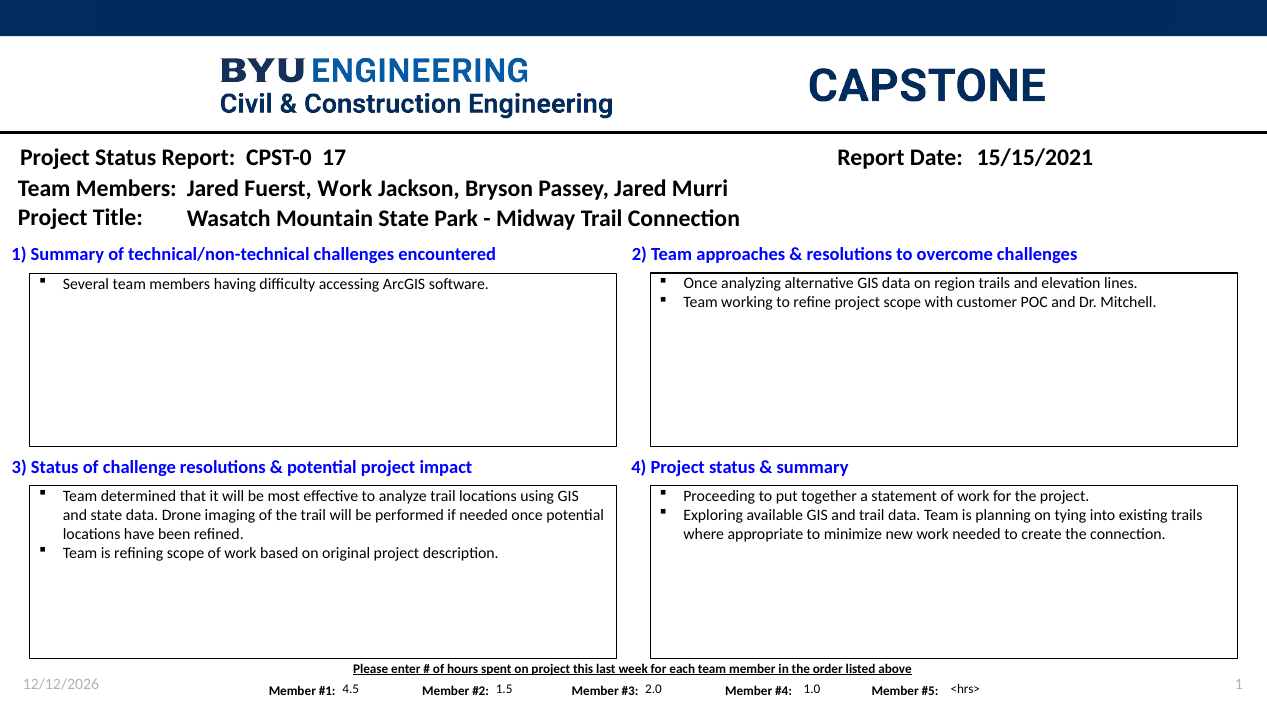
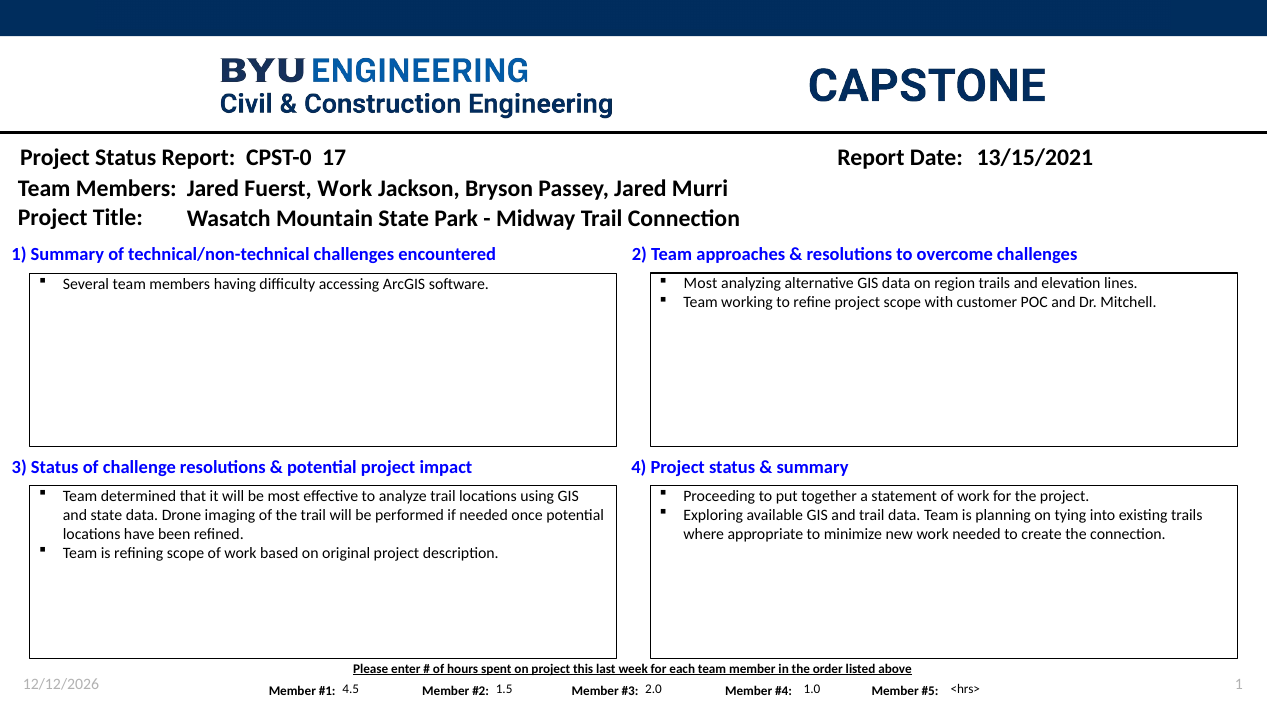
15/15/2021: 15/15/2021 -> 13/15/2021 (1035, 157)
Once: Once -> Most (700, 284)
